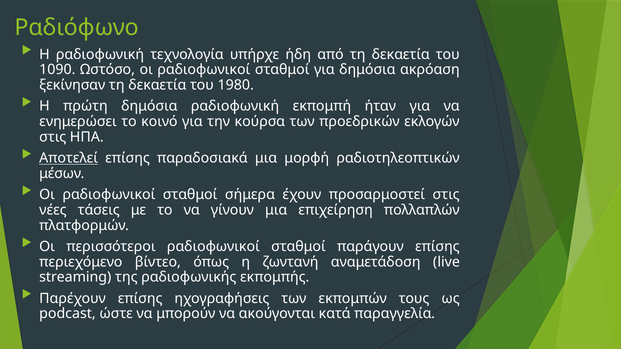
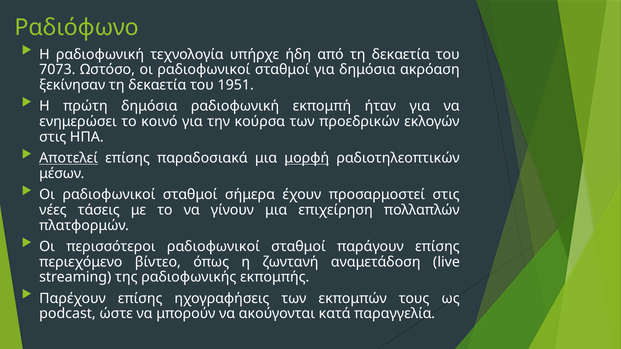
1090: 1090 -> 7073 (57, 70)
1980: 1980 -> 1951 (236, 85)
μορφή underline: none -> present (307, 158)
